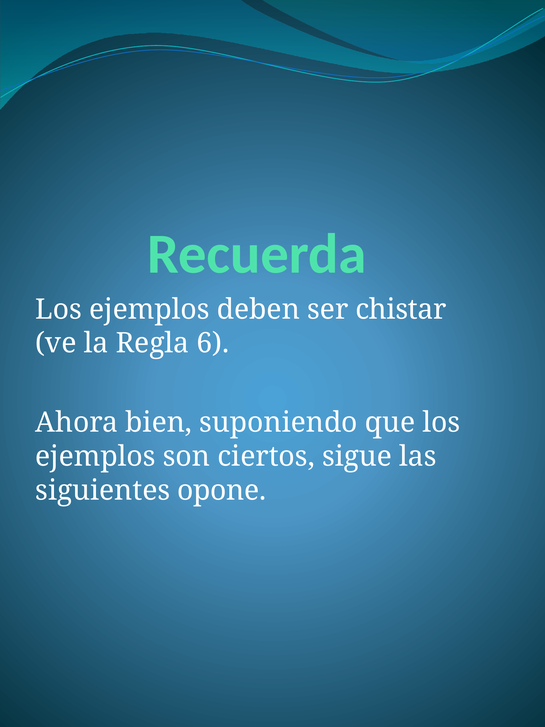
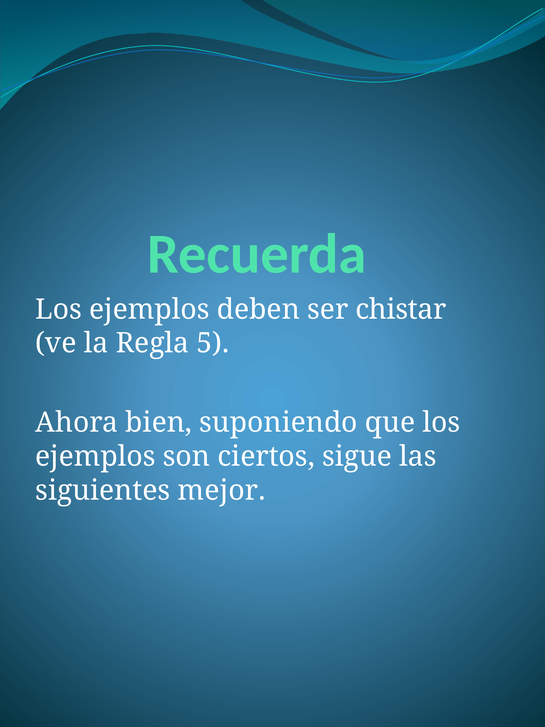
6: 6 -> 5 (213, 343)
opone: opone -> mejor (221, 490)
